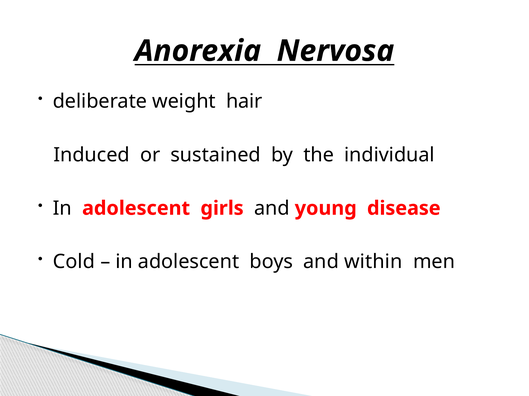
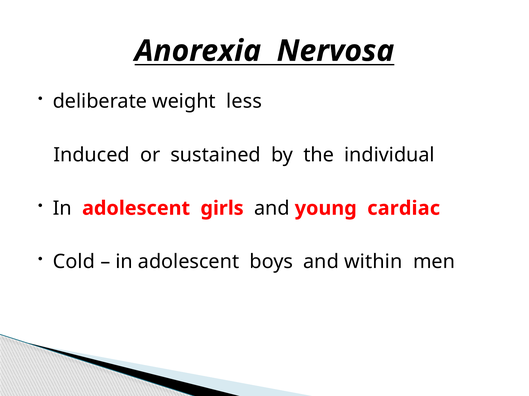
hair: hair -> less (244, 102)
disease: disease -> cardiac (404, 209)
